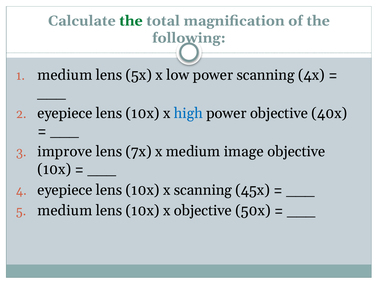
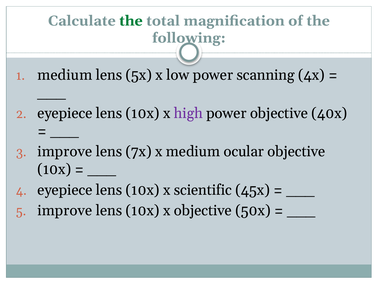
high colour: blue -> purple (188, 113)
image: image -> ocular (244, 151)
x scanning: scanning -> scientific (203, 190)
medium: medium -> improve (65, 210)
